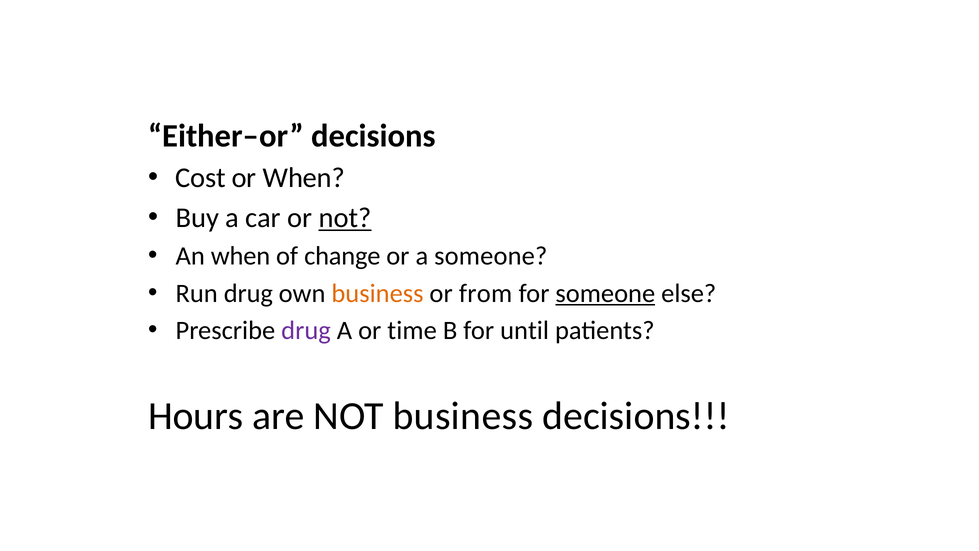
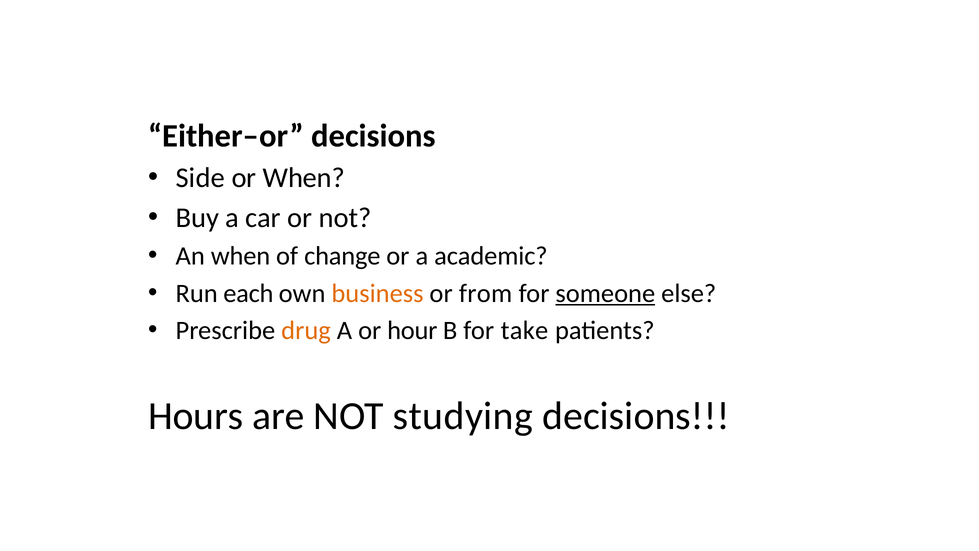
Cost: Cost -> Side (200, 178)
not underline: present -> none (345, 218)
a someone: someone -> academic (491, 256)
Run drug: drug -> each (248, 293)
drug colour: purple -> orange (306, 330)
time: time -> hour (412, 330)
until: until -> take (524, 330)
NOT business: business -> studying (463, 416)
